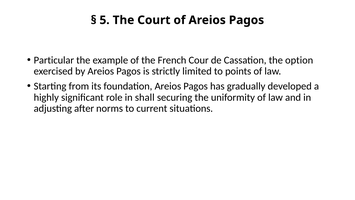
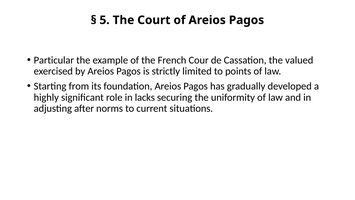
option: option -> valued (299, 60)
shall: shall -> lacks (145, 97)
